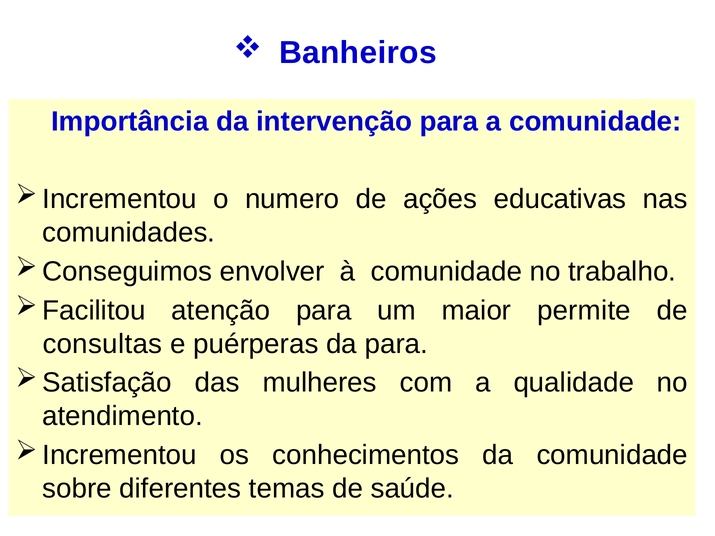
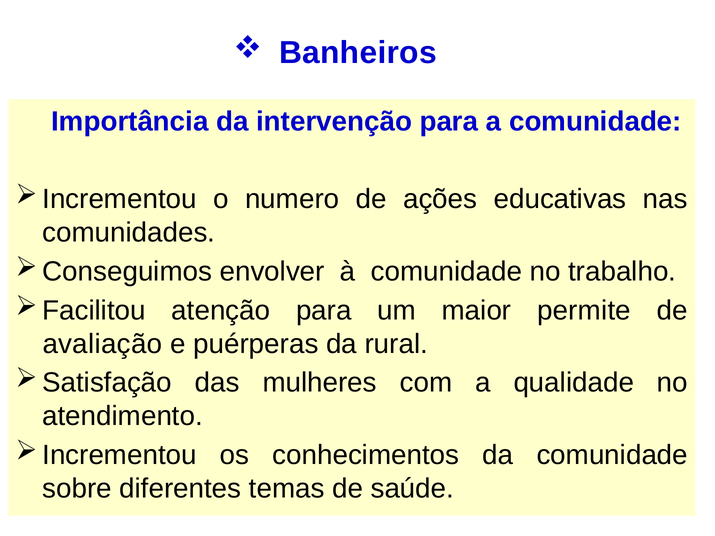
consultas: consultas -> avaliação (102, 344)
da para: para -> rural (396, 344)
